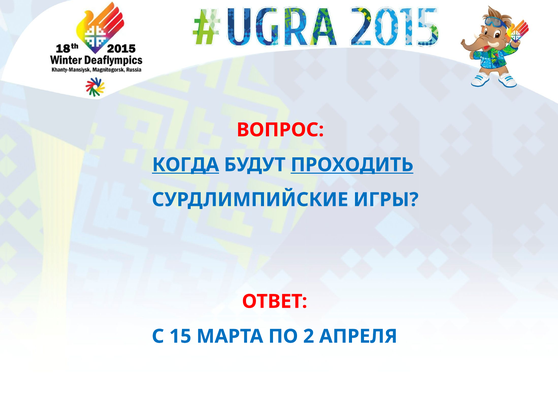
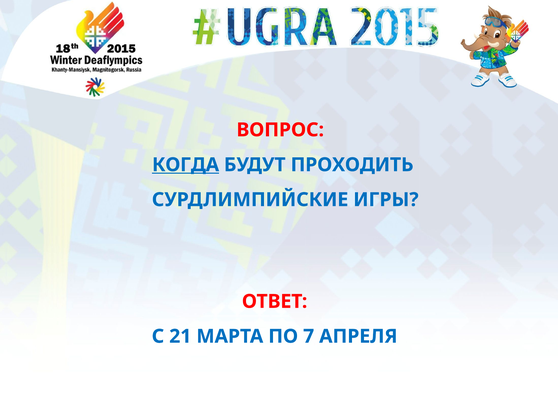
ПРОХОДИТЬ underline: present -> none (352, 165)
15: 15 -> 21 (180, 336)
2: 2 -> 7 (309, 336)
